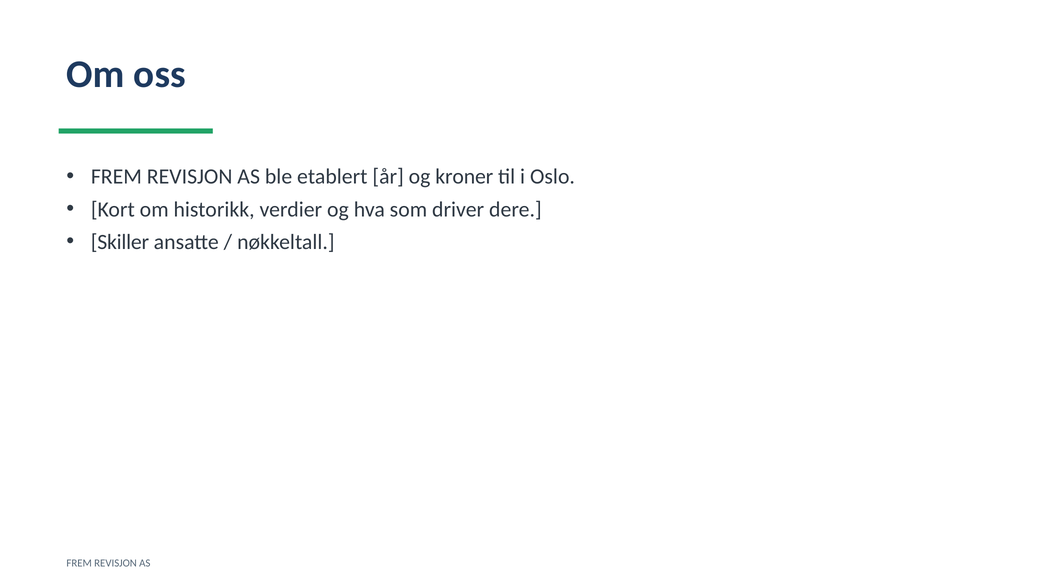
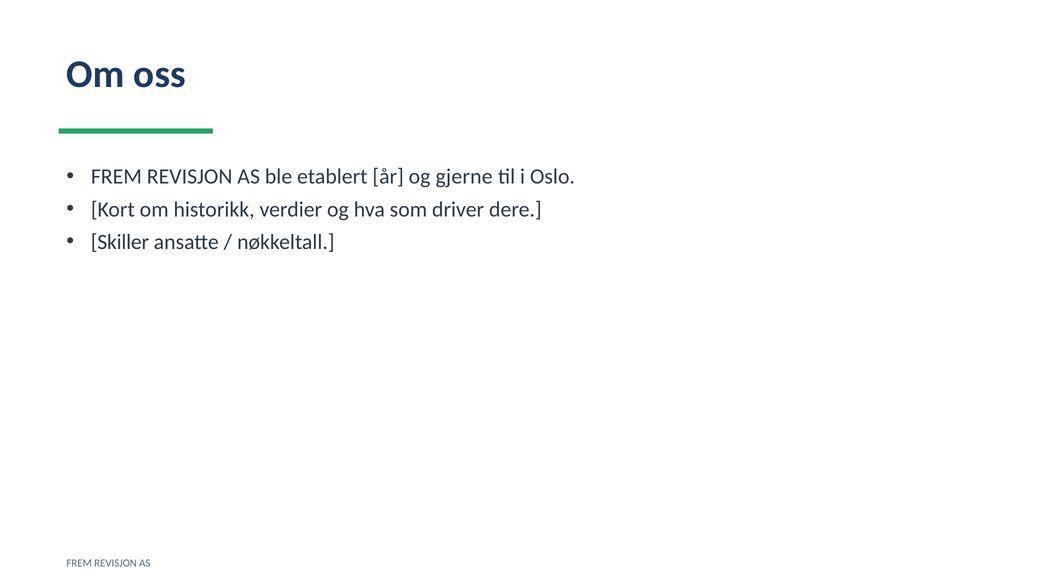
kroner: kroner -> gjerne (464, 177)
